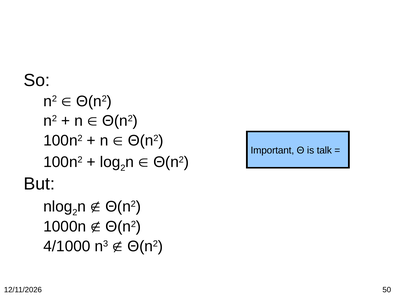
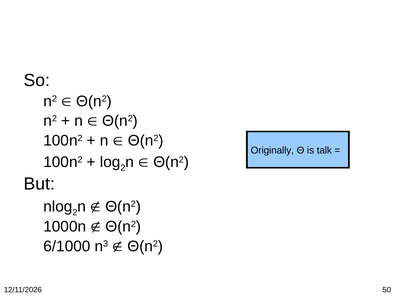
Important: Important -> Originally (272, 150)
4/1000: 4/1000 -> 6/1000 (67, 246)
